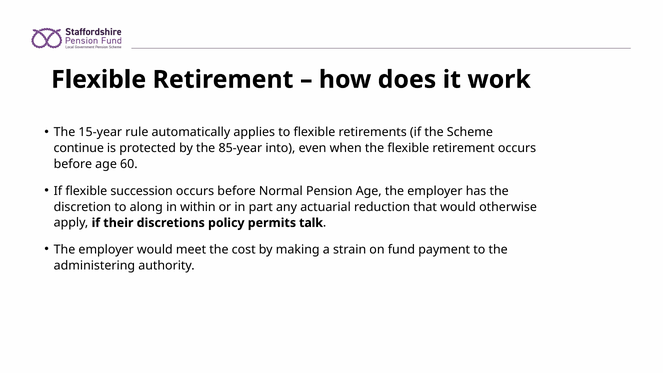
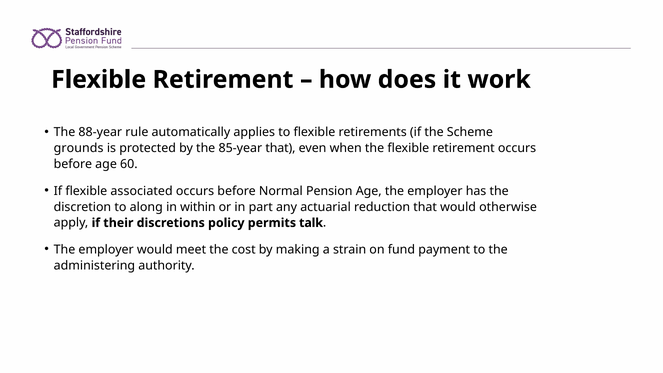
15-year: 15-year -> 88-year (100, 132)
continue: continue -> grounds (79, 148)
85-year into: into -> that (280, 148)
succession: succession -> associated (142, 191)
